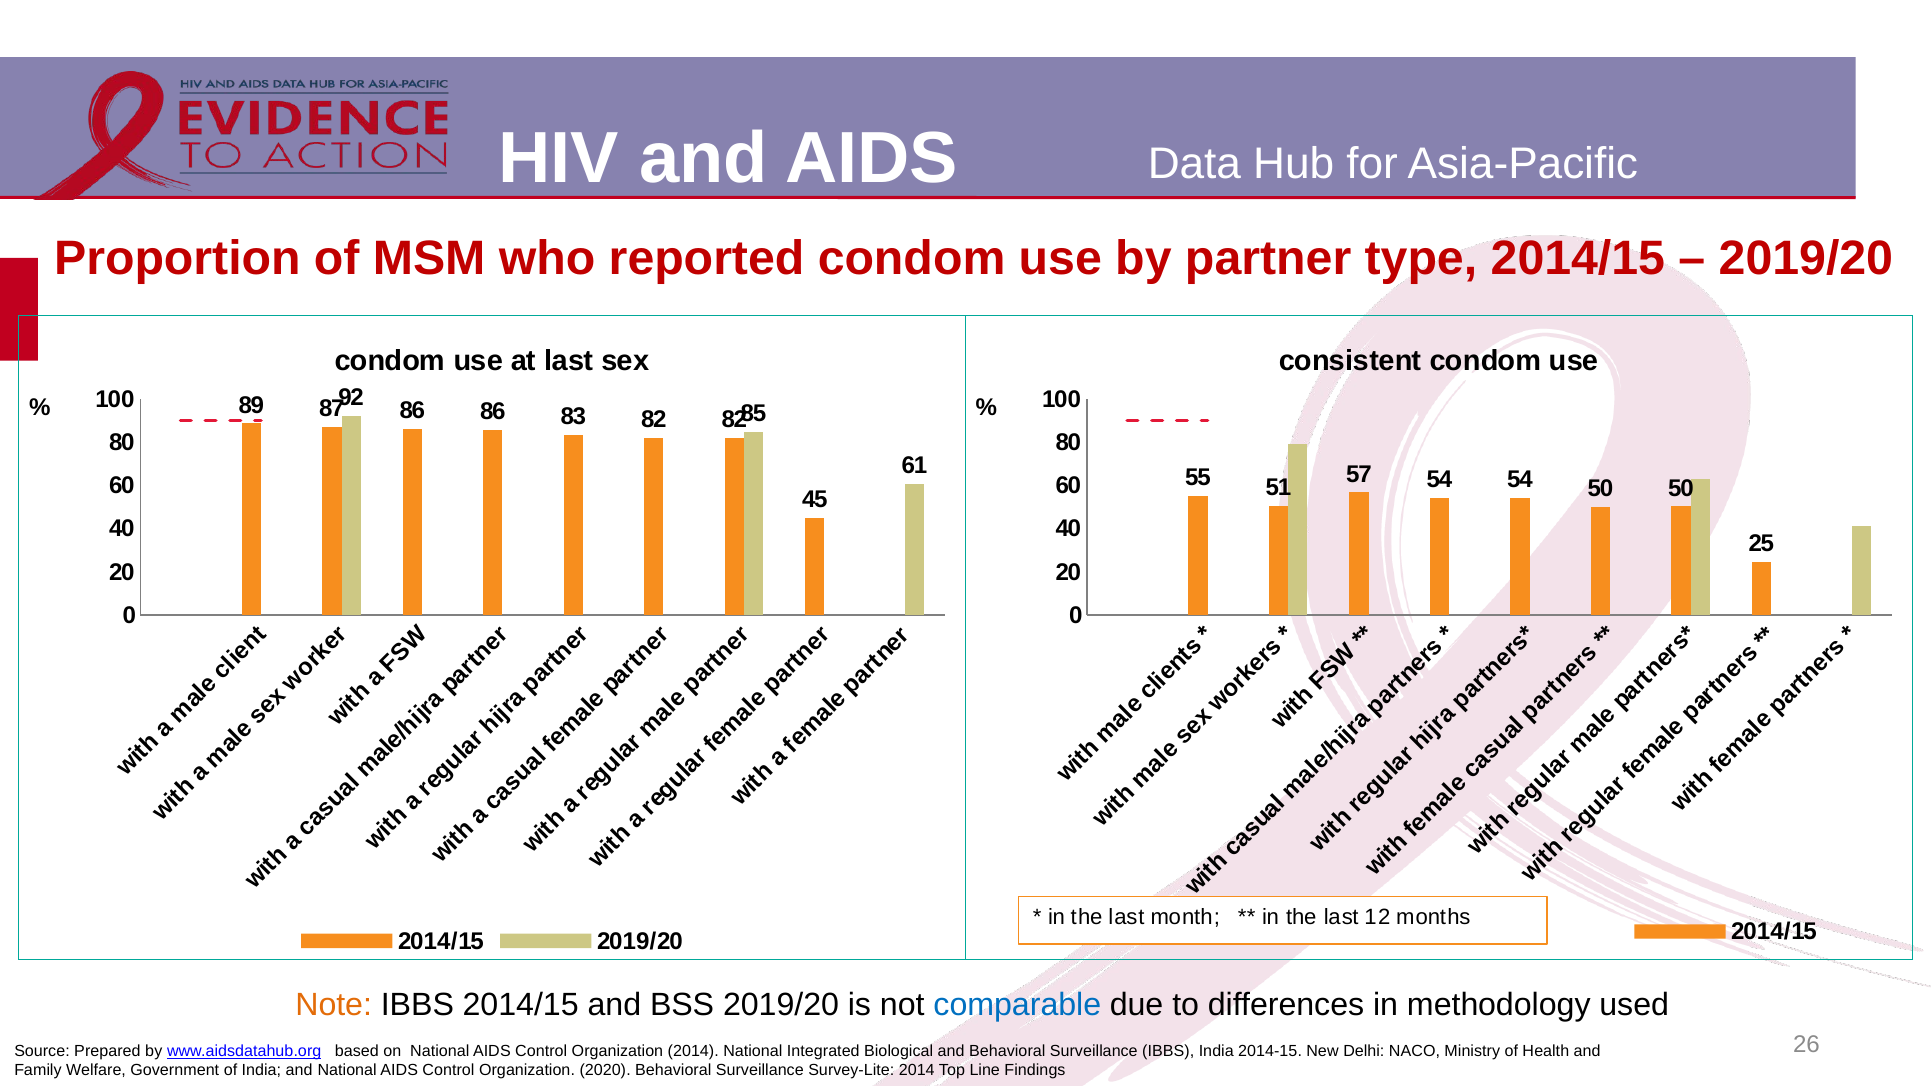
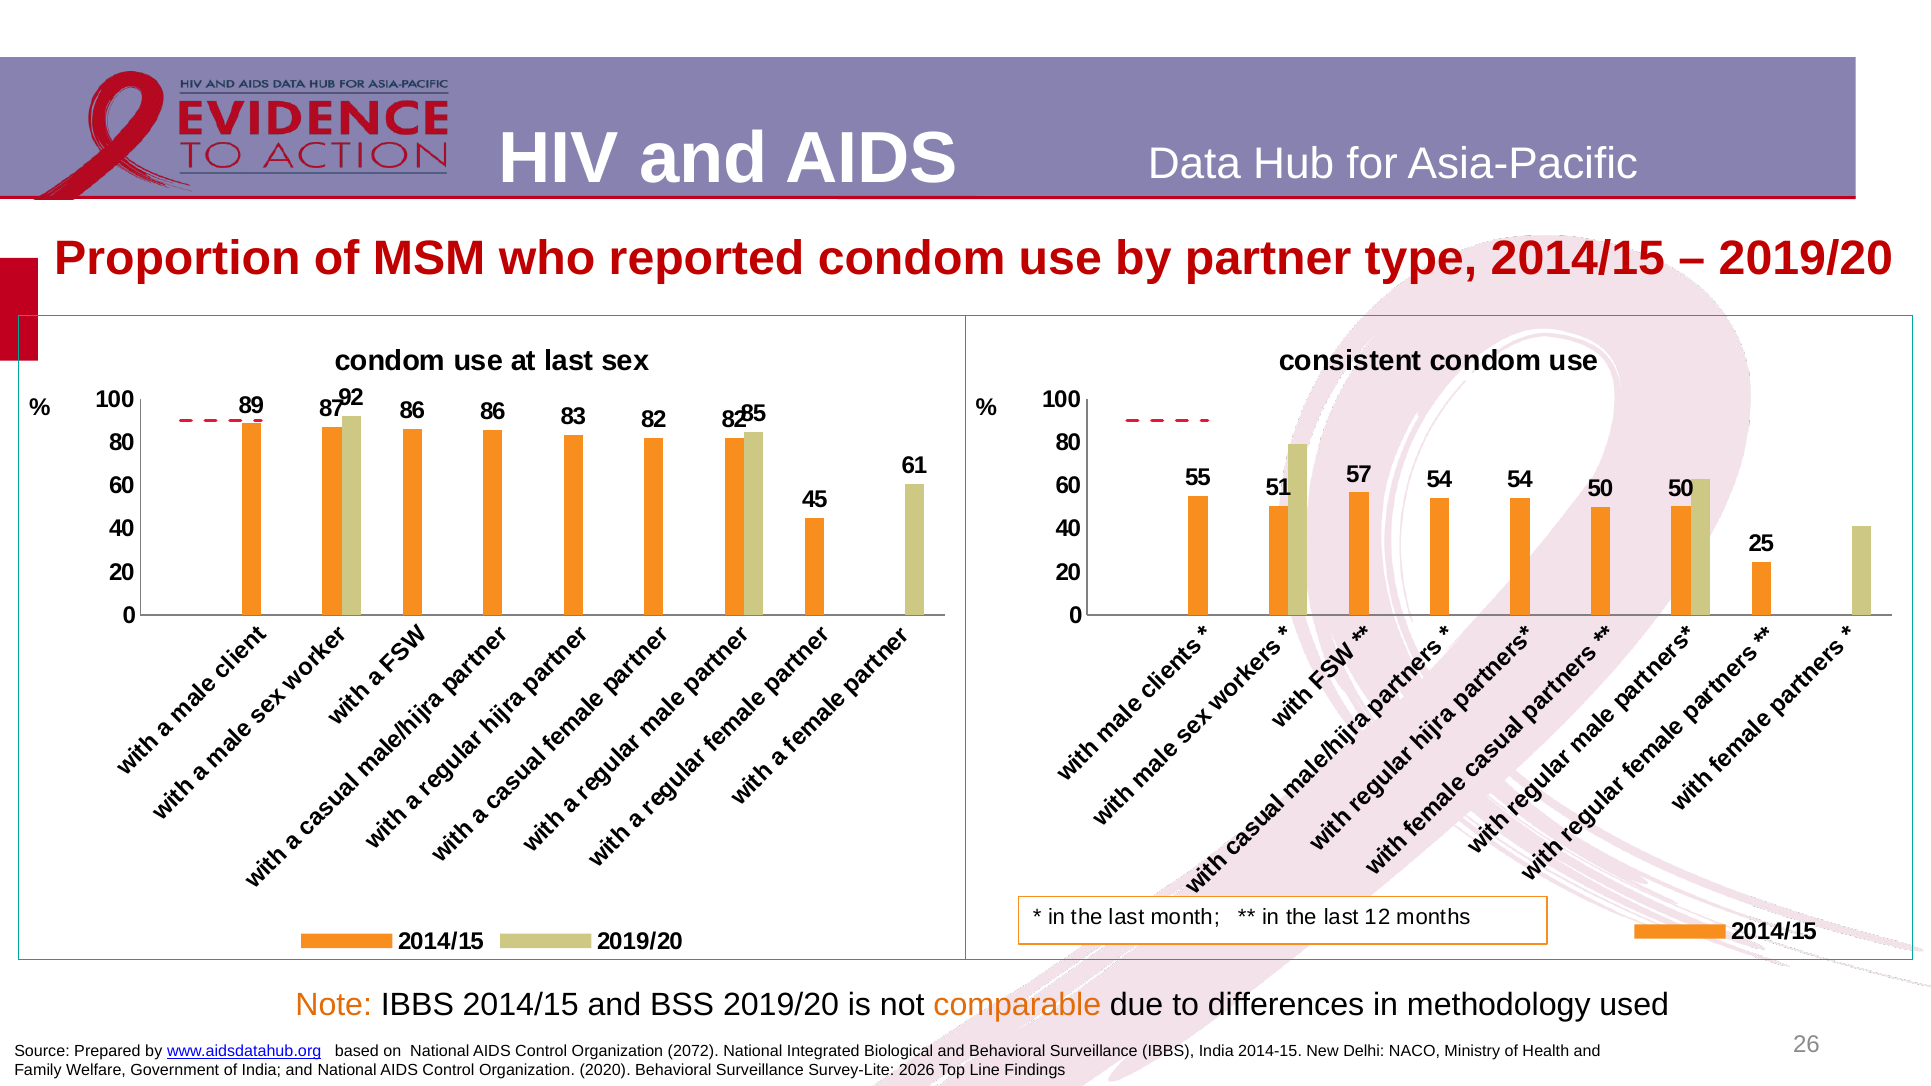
comparable colour: blue -> orange (1017, 1005)
Organization 2014: 2014 -> 2072 (693, 1051)
Survey-Lite 2014: 2014 -> 2026 (917, 1071)
